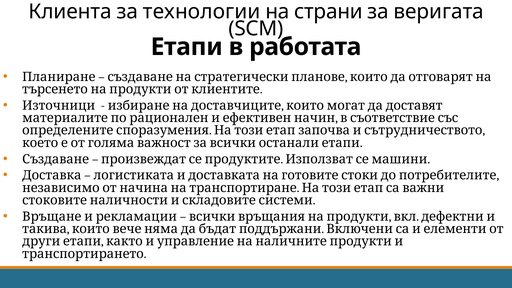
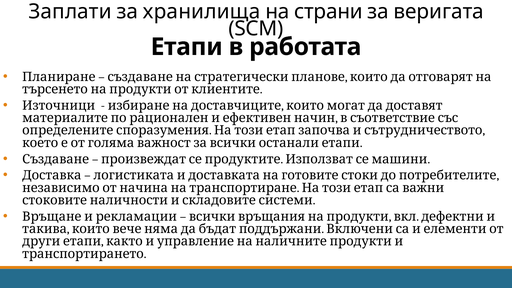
Клиента: Клиента -> Заплати (70, 12)
технологии: технологии -> хранилища (202, 12)
